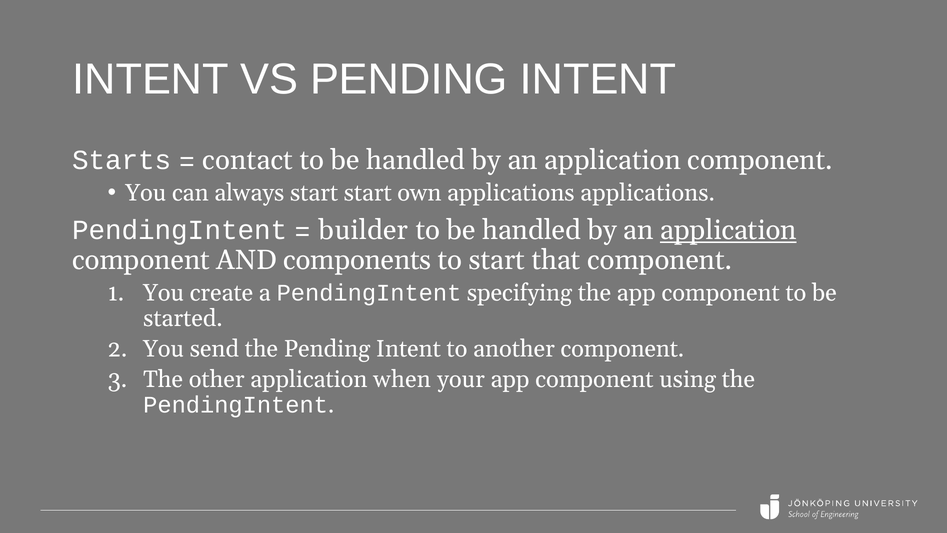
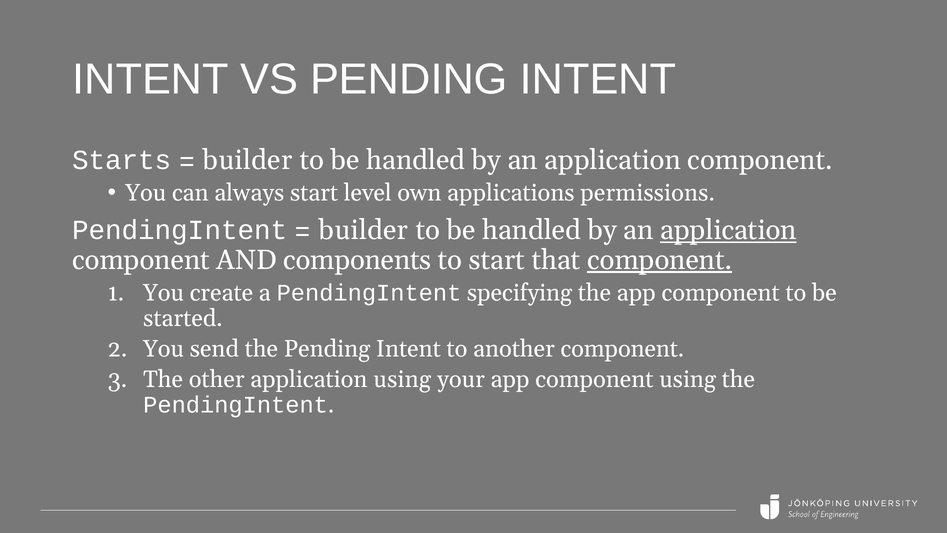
contact: contact -> builder (248, 160)
start start: start -> level (368, 193)
applications applications: applications -> permissions (648, 193)
component underline: none -> present (660, 260)
application when: when -> using (402, 379)
